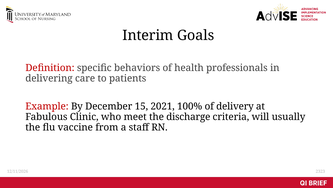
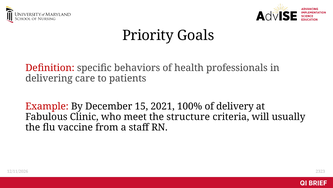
Interim: Interim -> Priority (148, 35)
discharge: discharge -> structure (188, 116)
